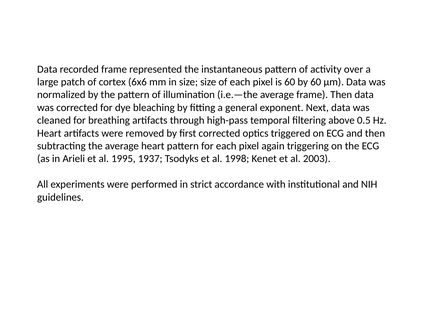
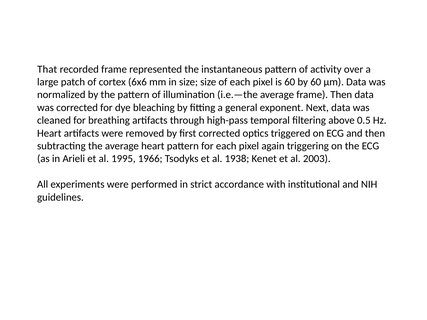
Data: Data -> That (47, 69)
1937: 1937 -> 1966 (150, 159)
1998: 1998 -> 1938 (237, 159)
